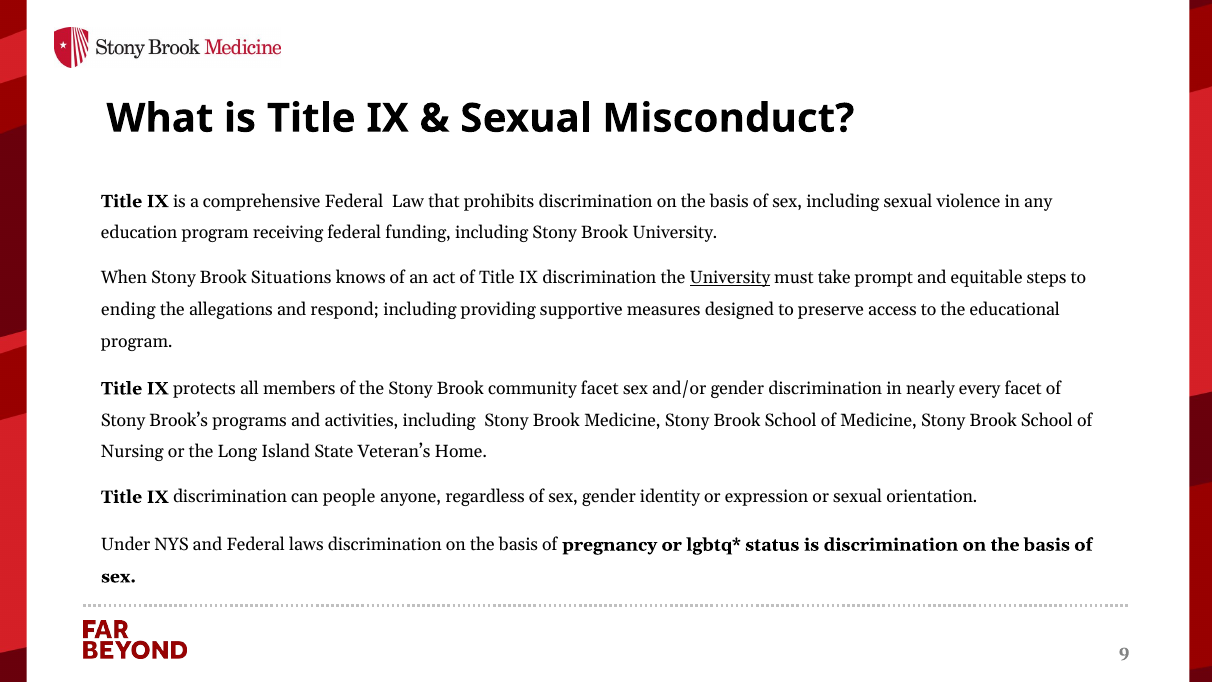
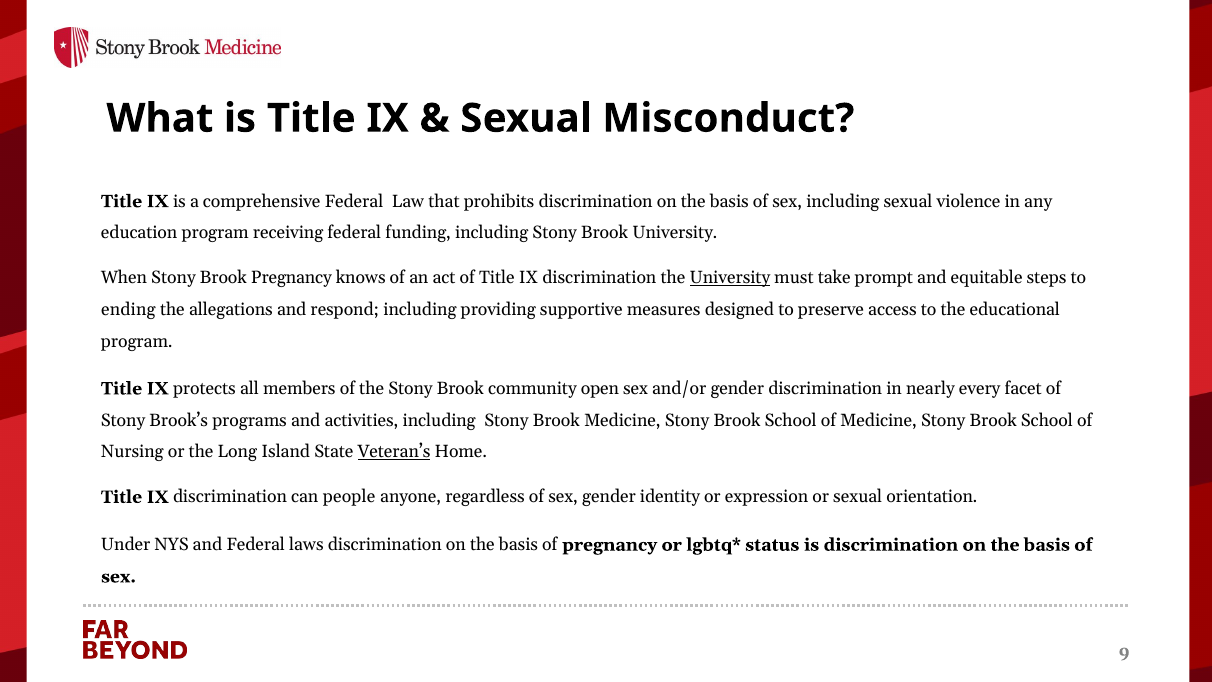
Brook Situations: Situations -> Pregnancy (291, 278)
community facet: facet -> open (600, 388)
Veteran’s underline: none -> present (394, 452)
